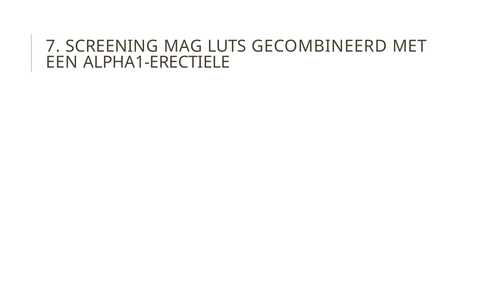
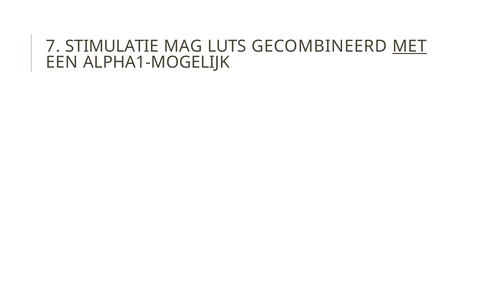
SCREENING: SCREENING -> STIMULATIE (112, 46)
MET underline: none -> present (410, 46)
ALPHA1-ERECTIELE: ALPHA1-ERECTIELE -> ALPHA1-MOGELIJK (157, 62)
